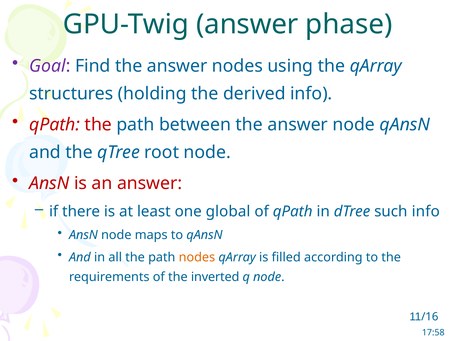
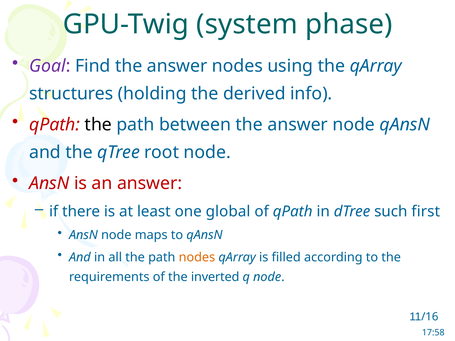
GPU-Twig answer: answer -> system (247, 24)
the colour: red -> black (98, 125)
such info: info -> first (426, 212)
